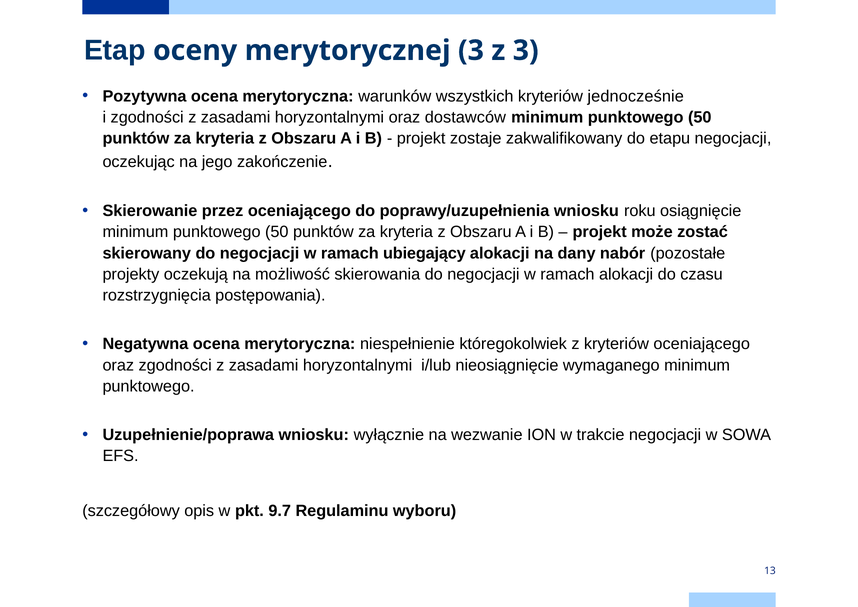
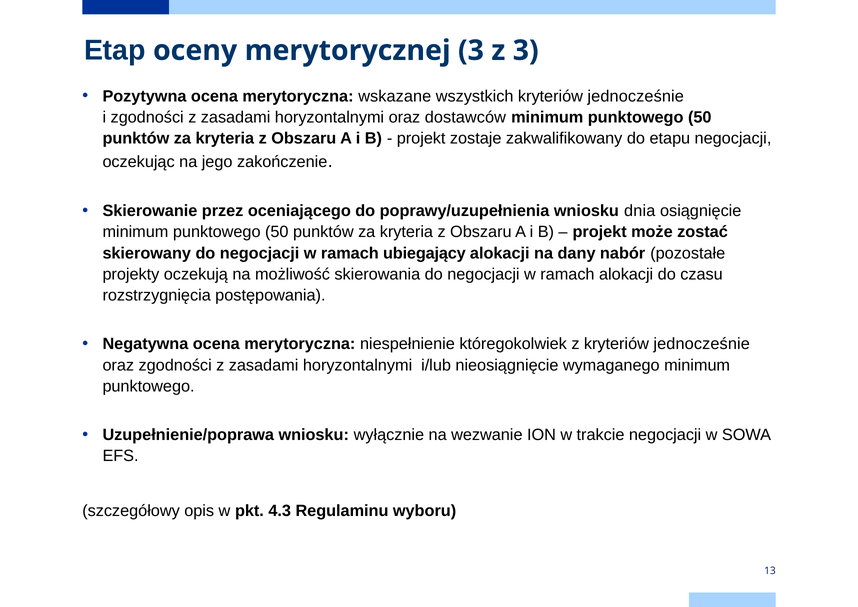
warunków: warunków -> wskazane (395, 96)
roku: roku -> dnia (640, 211)
z kryteriów oceniającego: oceniającego -> jednocześnie (702, 344)
9.7: 9.7 -> 4.3 (280, 511)
